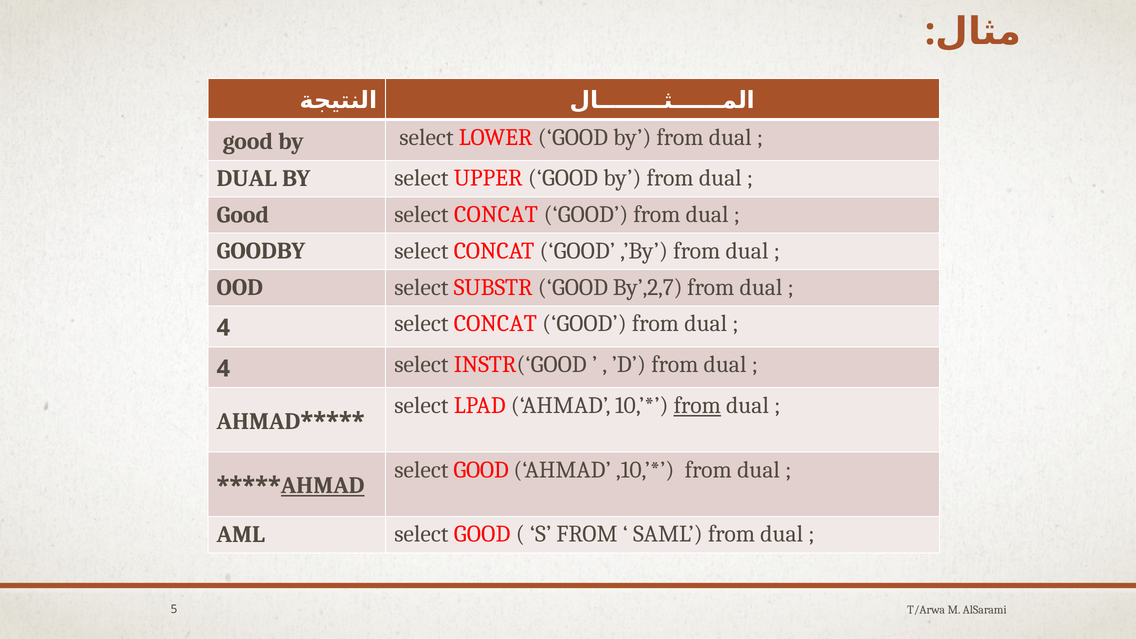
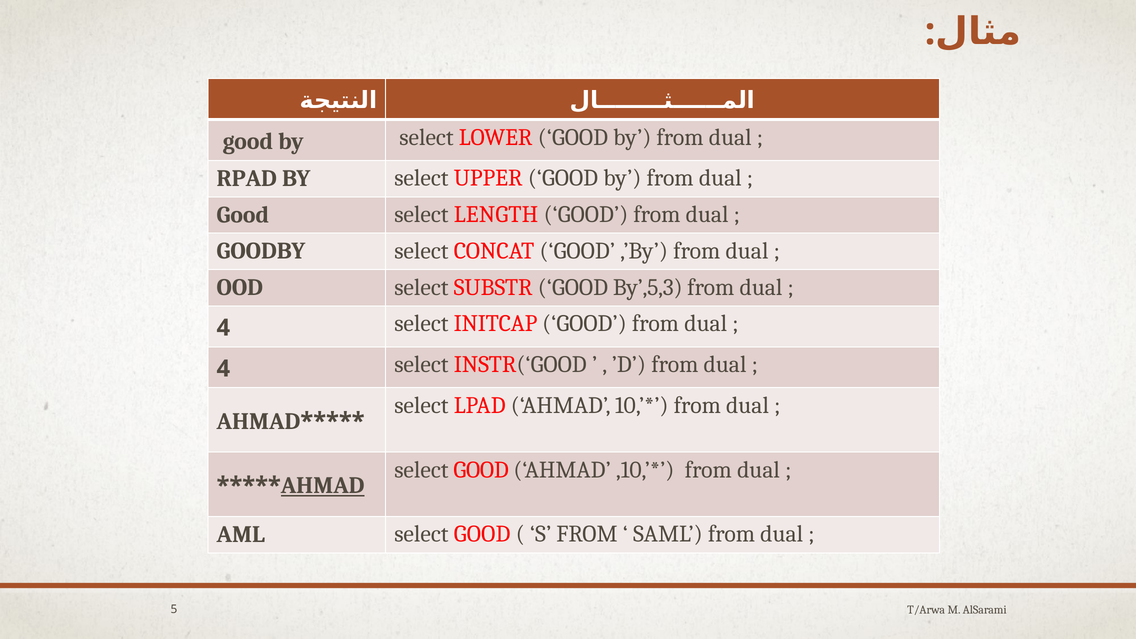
DUAL: DUAL -> RPAD (247, 178)
Good select CONCAT: CONCAT -> LENGTH (496, 215)
By’,2,7: By’,2,7 -> By’,5,3 (648, 287)
4 select CONCAT: CONCAT -> INITCAP (495, 324)
from underline: present -> none (697, 405)
